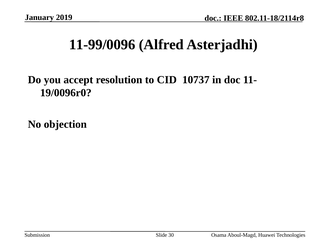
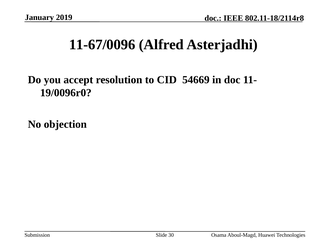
11-99/0096: 11-99/0096 -> 11-67/0096 (102, 45)
10737: 10737 -> 54669 (196, 80)
